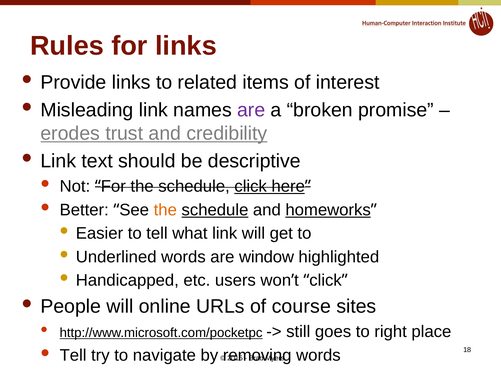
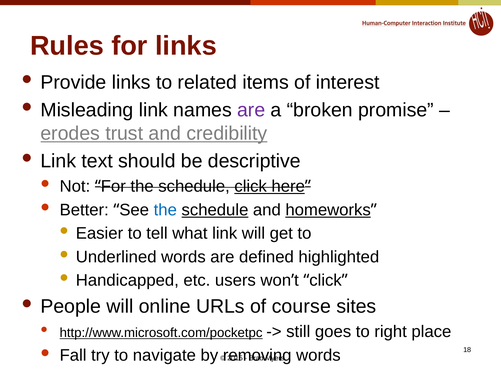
the colour: orange -> blue (165, 210)
window: window -> defined (266, 257)
Tell: Tell -> Fall (73, 355)
